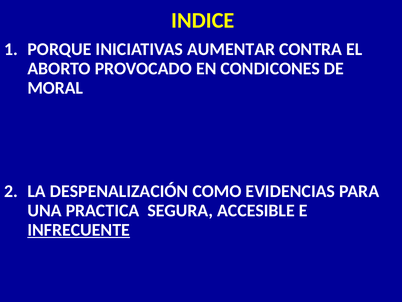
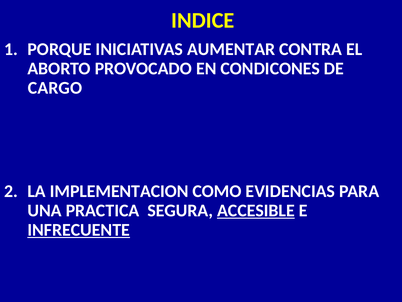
MORAL: MORAL -> CARGO (55, 88)
DESPENALIZACIÓN: DESPENALIZACIÓN -> IMPLEMENTACION (119, 191)
ACCESIBLE underline: none -> present (256, 210)
